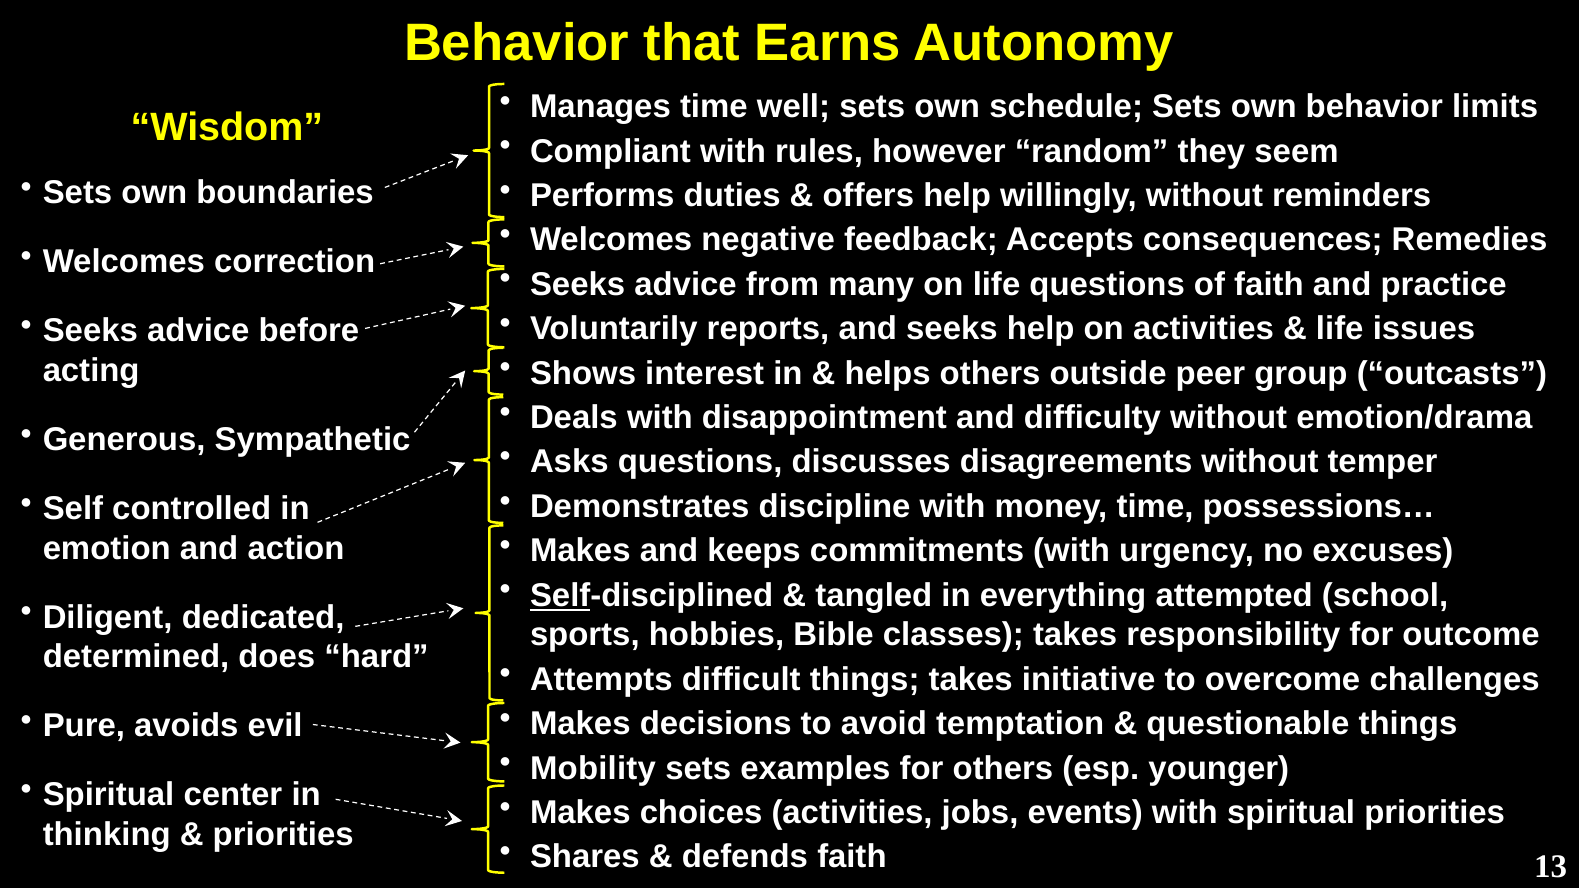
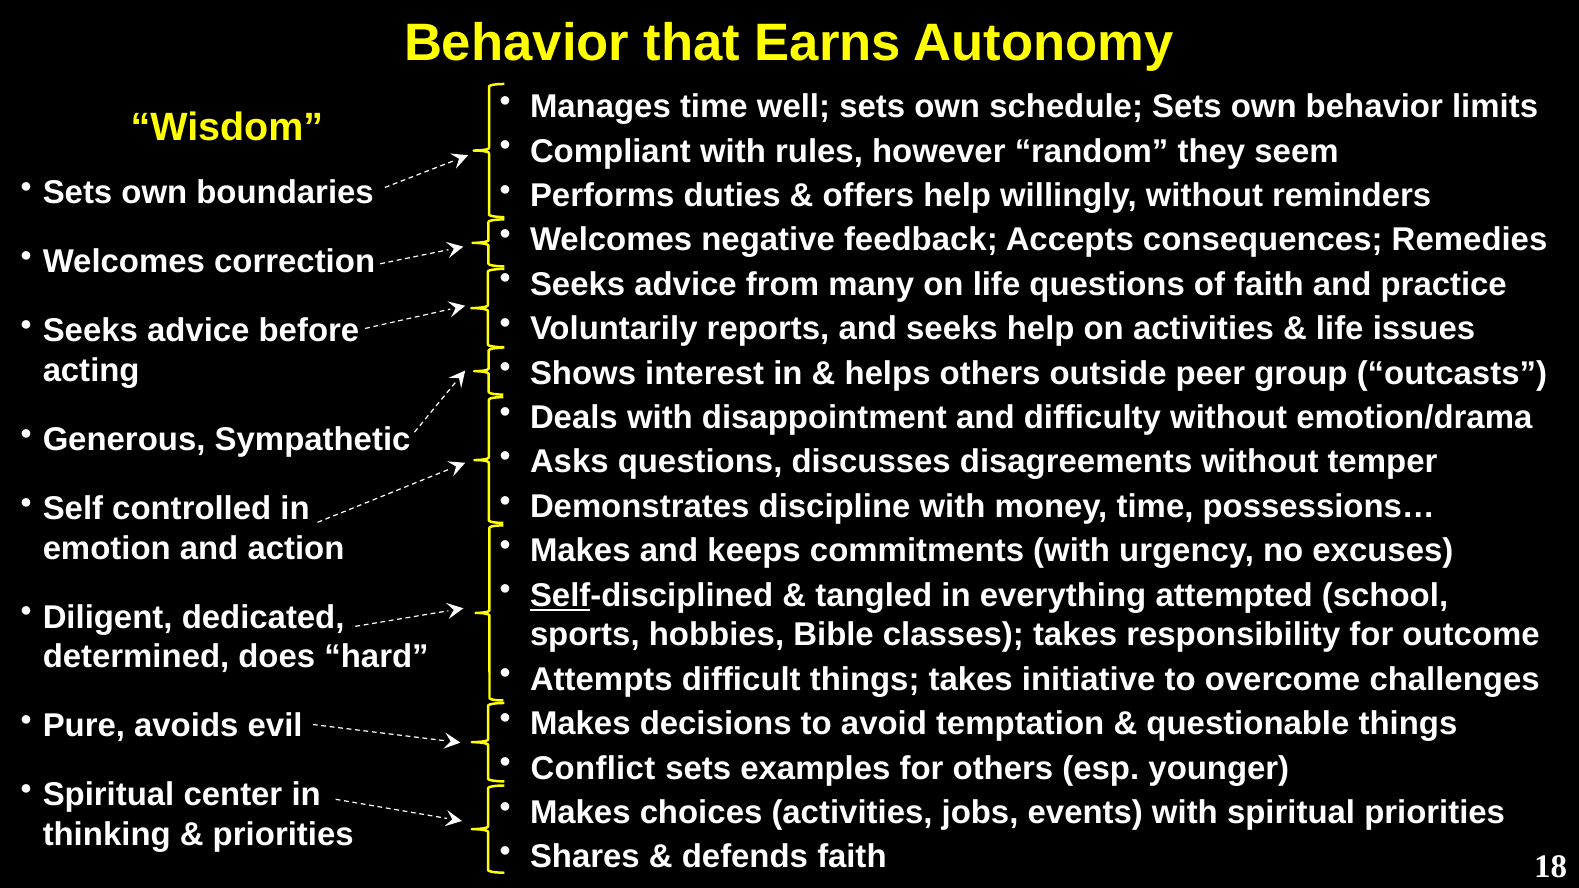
Mobility: Mobility -> Conflict (593, 768)
13: 13 -> 18 (1551, 867)
